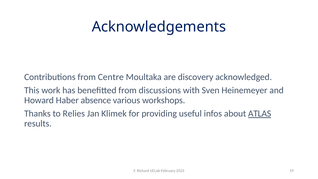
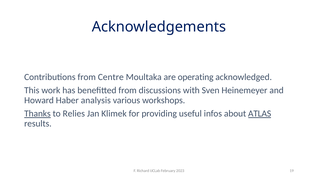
discovery: discovery -> operating (196, 77)
absence: absence -> analysis (96, 100)
Thanks underline: none -> present (37, 114)
